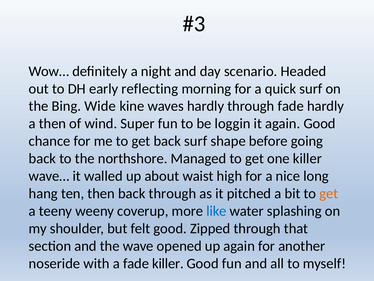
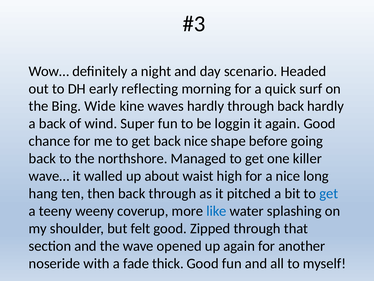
through fade: fade -> back (291, 106)
a then: then -> back (53, 123)
back surf: surf -> nice (196, 141)
get colour: orange -> blue (329, 193)
fade killer: killer -> thick (168, 263)
